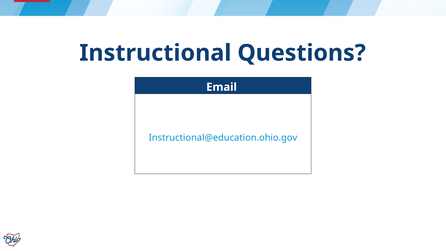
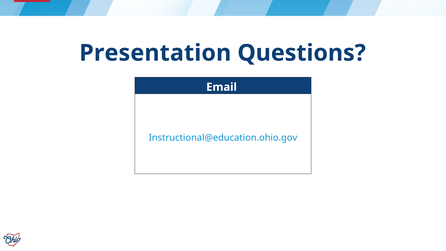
Instructional: Instructional -> Presentation (155, 53)
